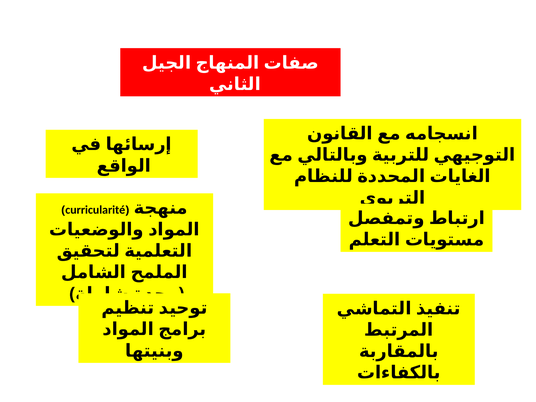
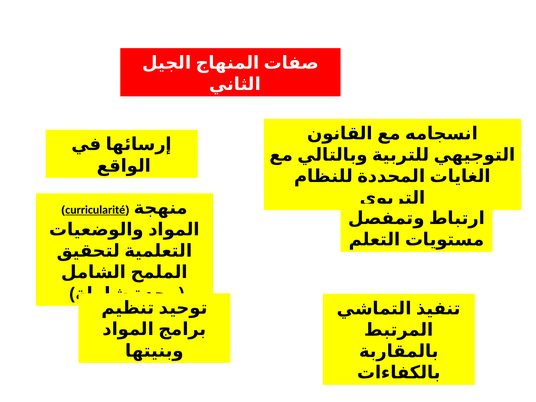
curricularité underline: none -> present (95, 210)
